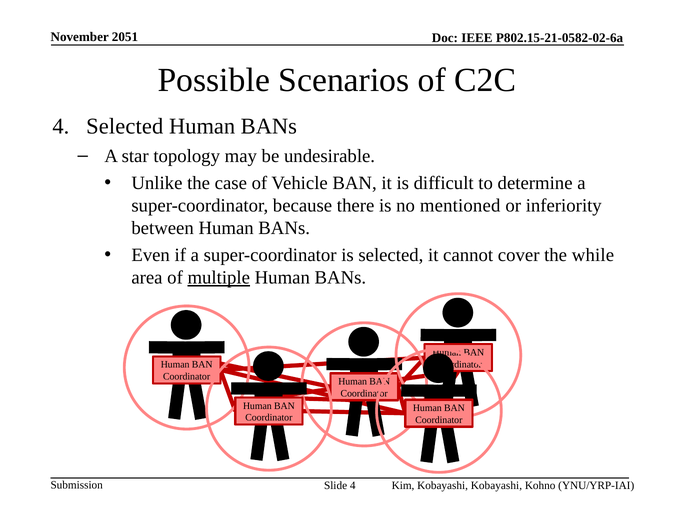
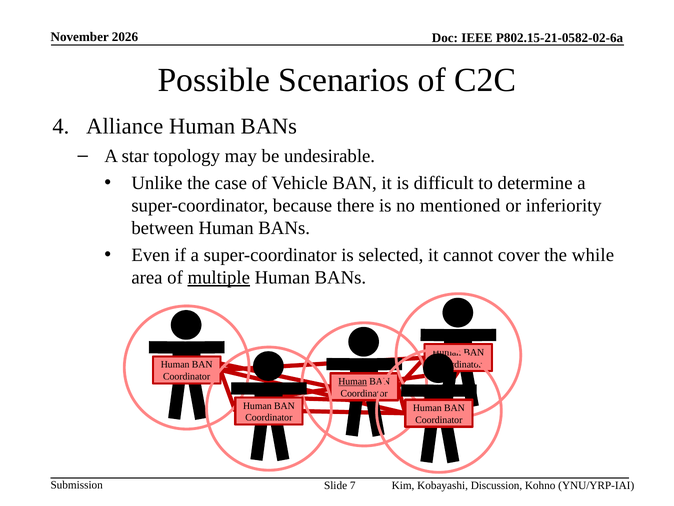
2051: 2051 -> 2026 (125, 37)
Selected: Selected -> Alliance (125, 126)
Human underline: none -> present (353, 381)
Kobayashi Kobayashi: Kobayashi -> Discussion (496, 485)
Slide 4: 4 -> 7 (353, 485)
